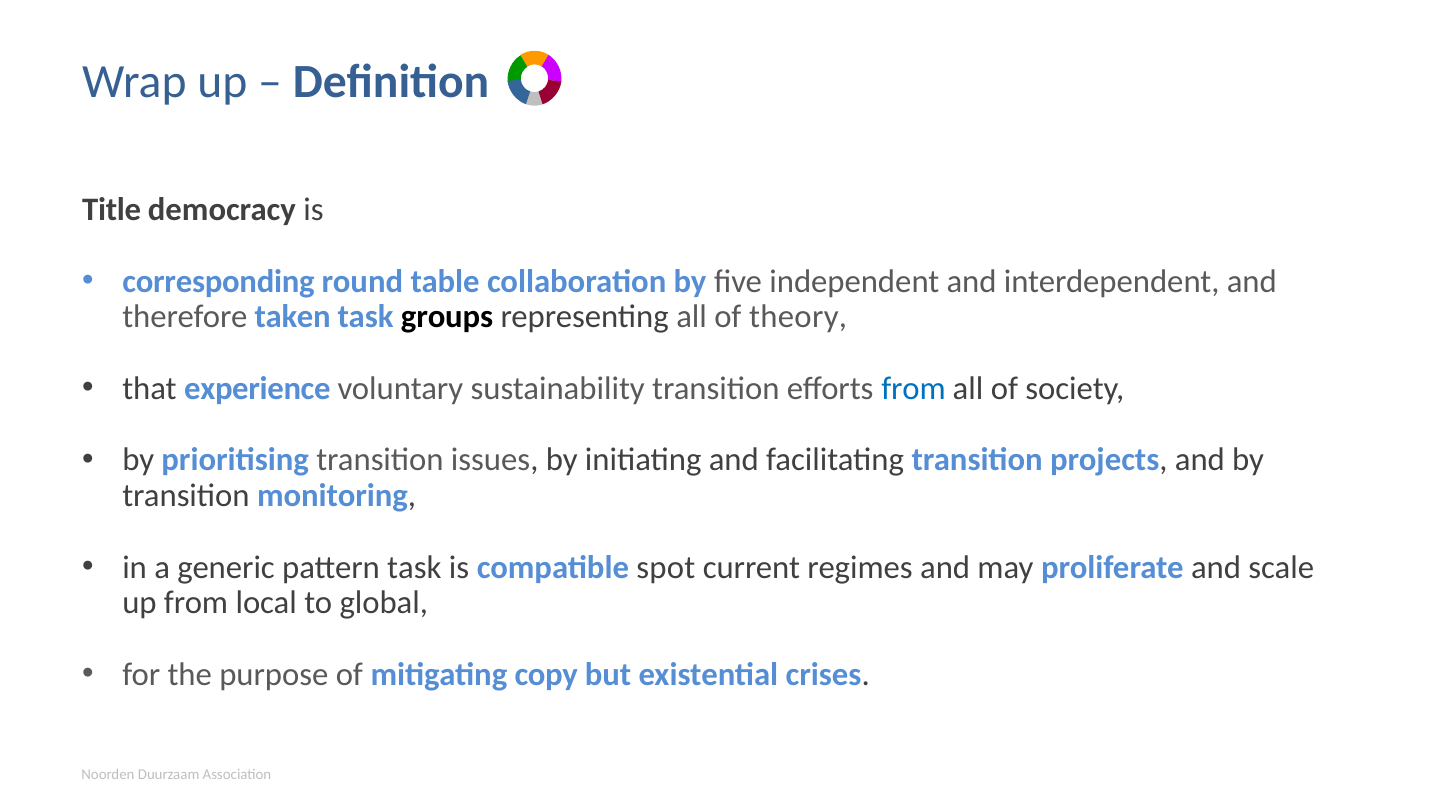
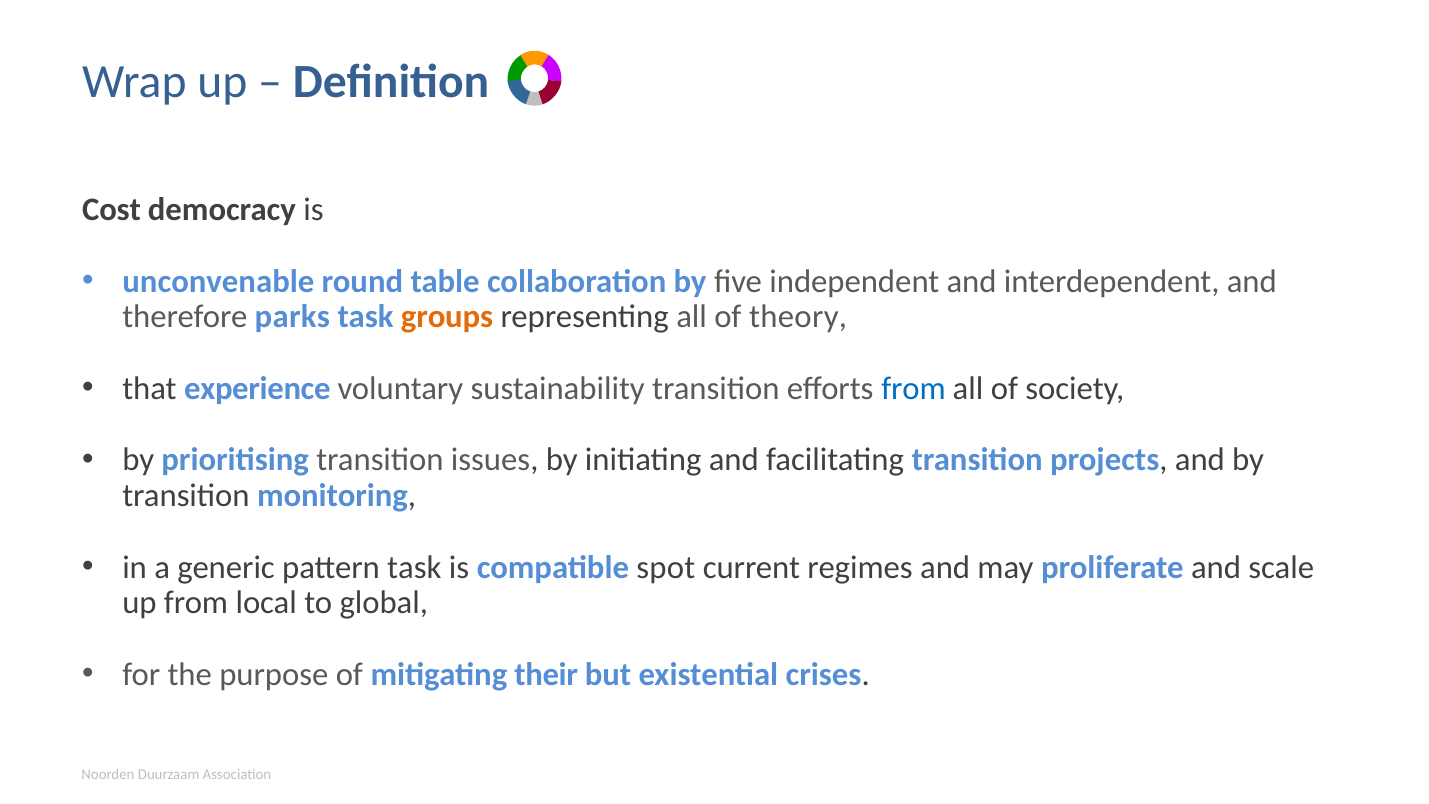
Title: Title -> Cost (112, 210)
corresponding: corresponding -> unconvenable (218, 281)
taken: taken -> parks (292, 317)
groups colour: black -> orange (447, 317)
copy: copy -> their (546, 674)
